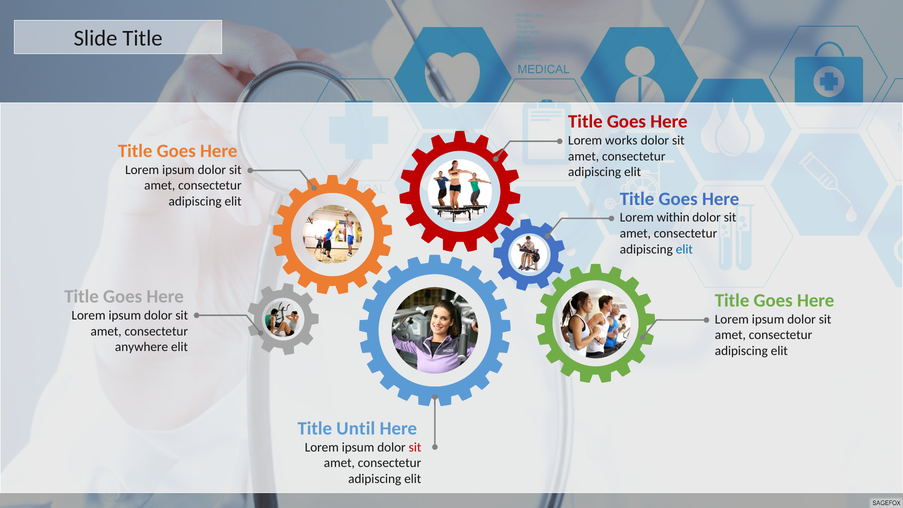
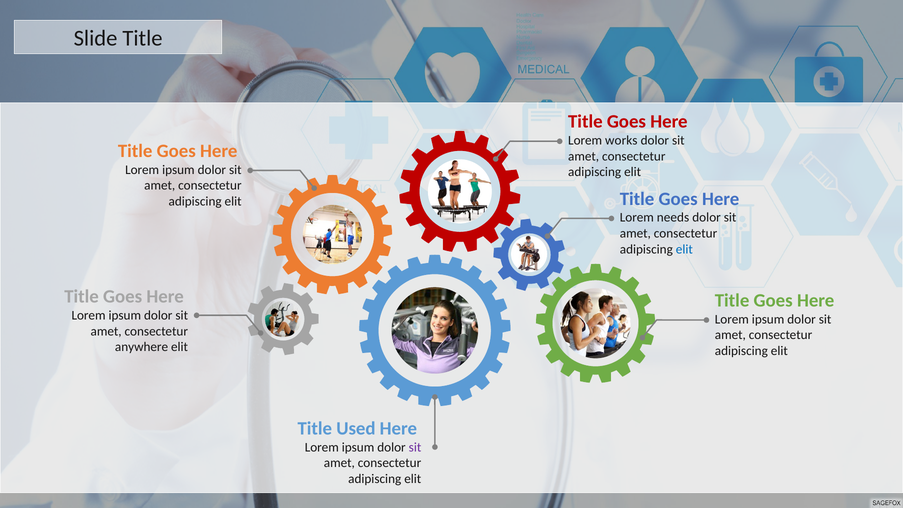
within: within -> needs (673, 218)
Until: Until -> Used (356, 428)
sit colour: red -> purple (415, 447)
